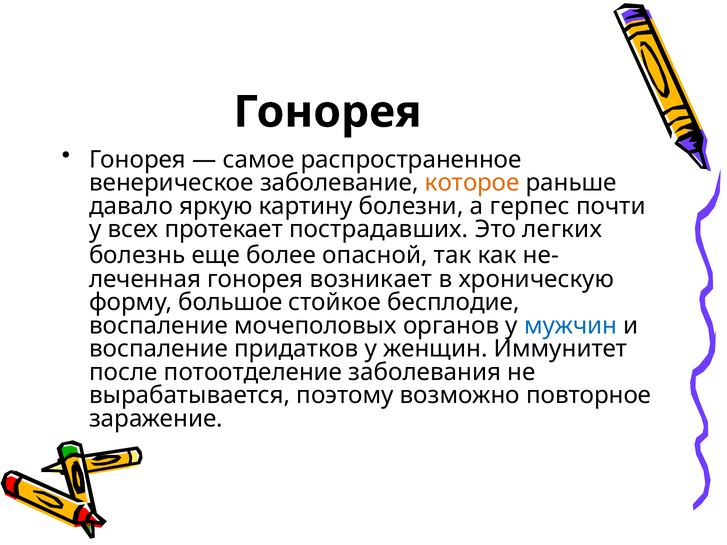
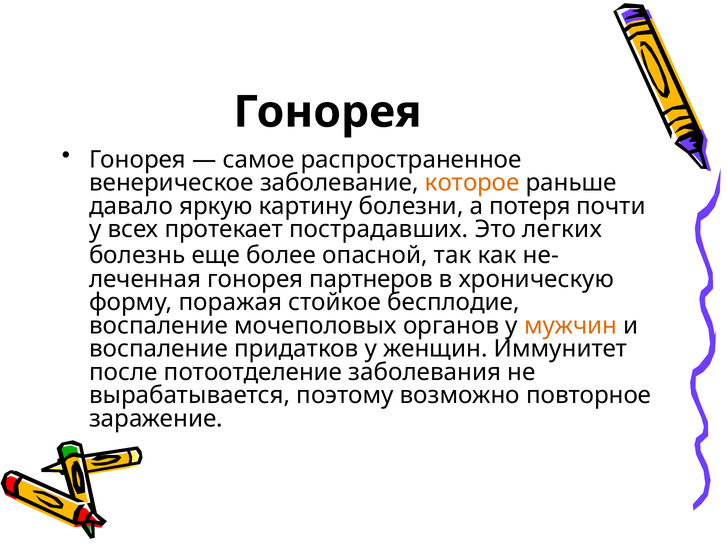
герпес: герпес -> потеря (530, 206)
возникает: возникает -> партнеров (371, 279)
большое: большое -> поражая (230, 302)
мужчин colour: blue -> orange (571, 326)
